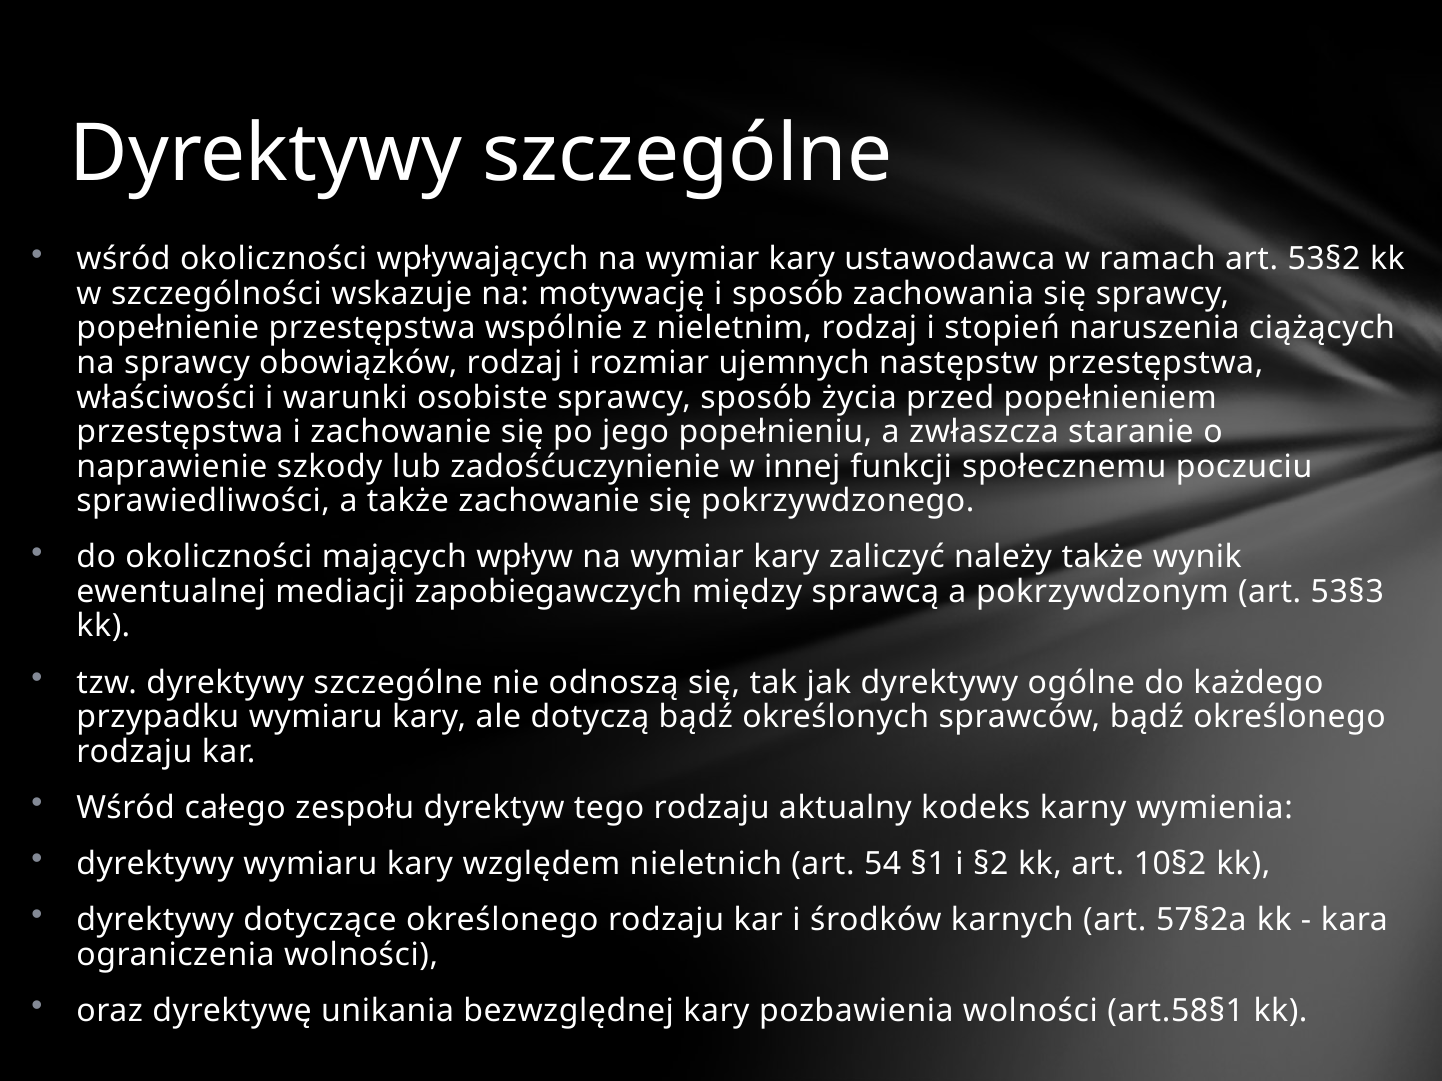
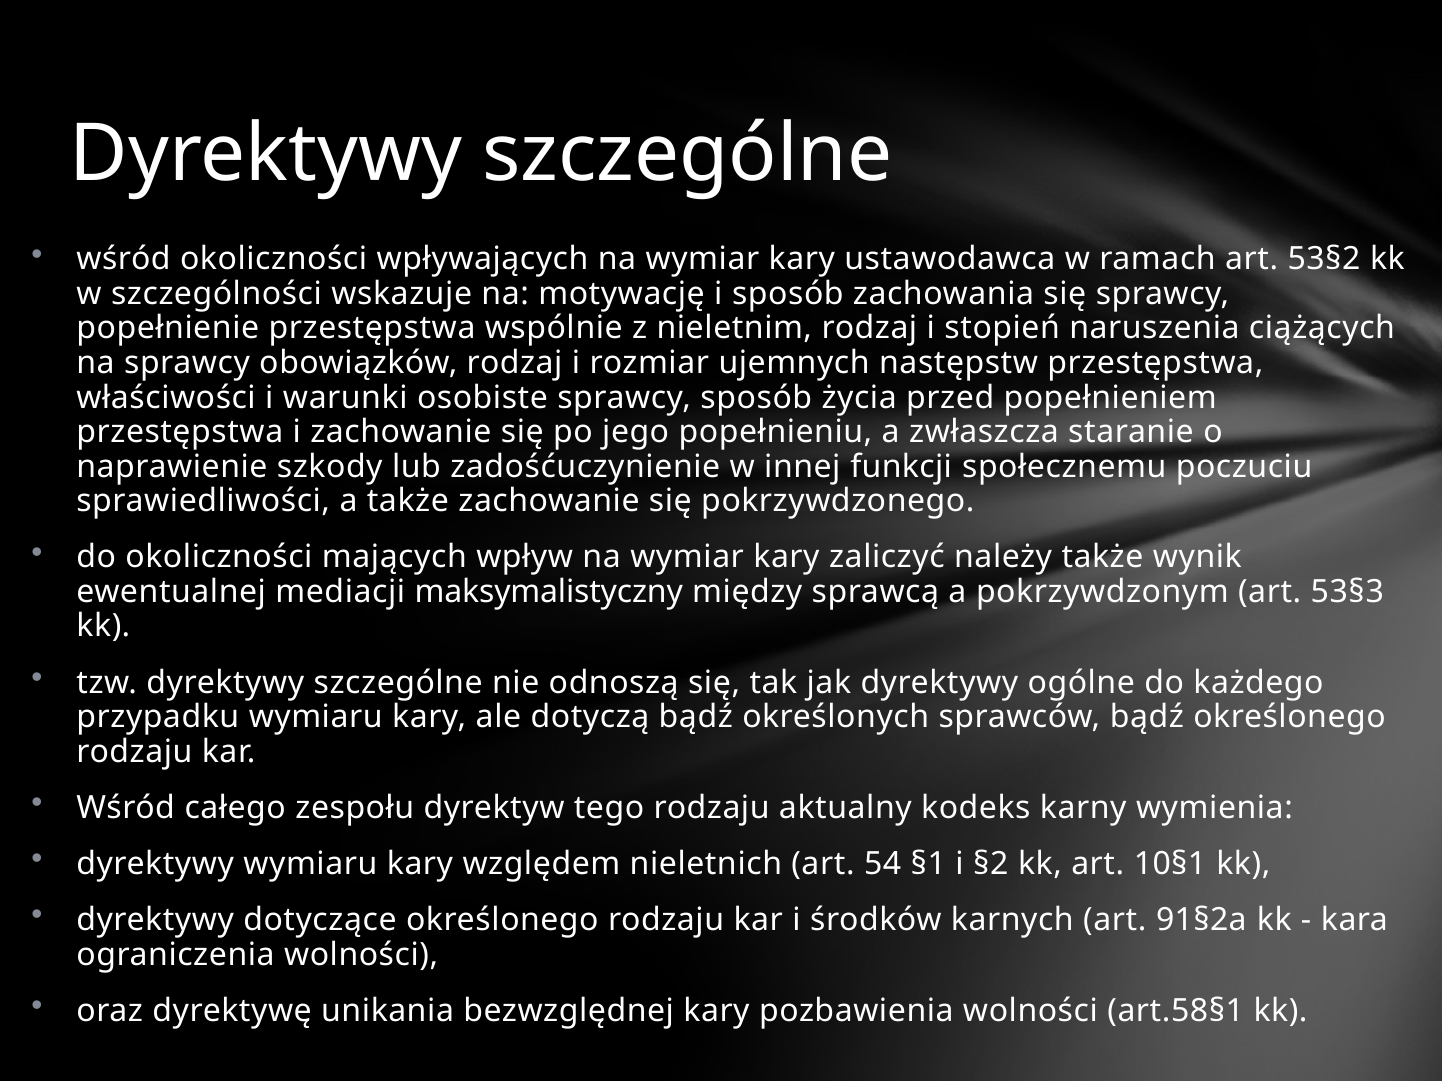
zapobiegawczych: zapobiegawczych -> maksymalistyczny (549, 592)
10§2: 10§2 -> 10§1 (1170, 864)
57§2a: 57§2a -> 91§2a (1201, 920)
